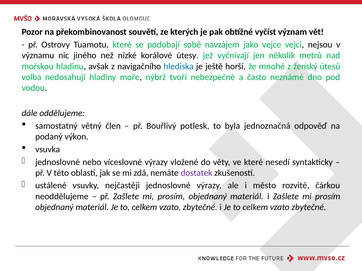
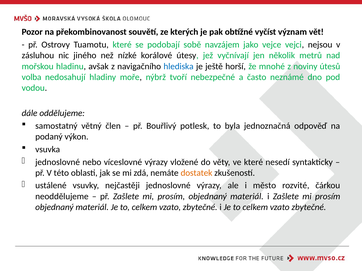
významu: významu -> zásluhou (38, 56)
ženský: ženský -> noviny (305, 66)
dostatek colour: purple -> orange (196, 173)
